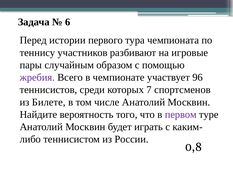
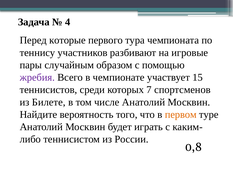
6: 6 -> 4 (68, 22)
истории: истории -> которые (67, 40)
96: 96 -> 15 (198, 78)
первом colour: purple -> orange (181, 115)
